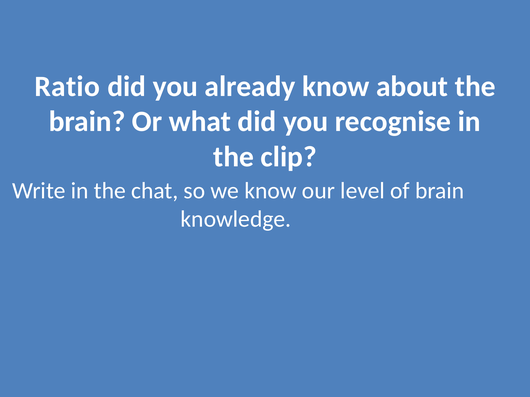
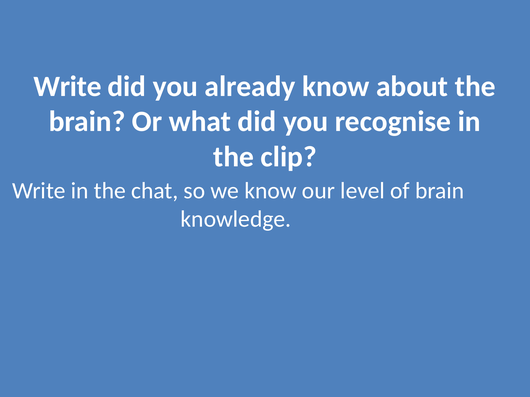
Ratio: Ratio -> Write (67, 86)
